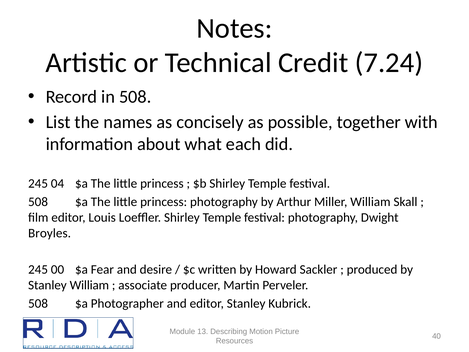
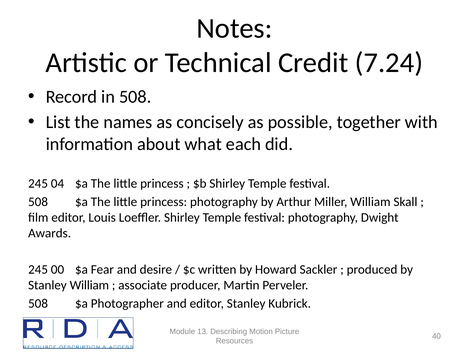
Broyles: Broyles -> Awards (50, 233)
